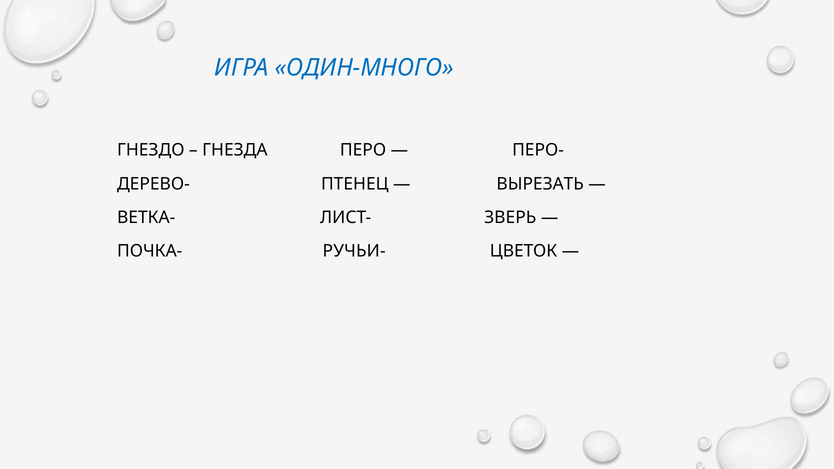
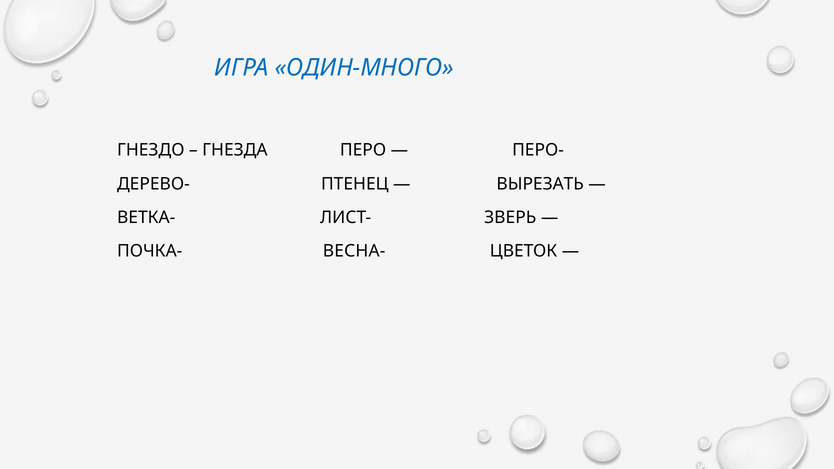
РУЧЬИ-: РУЧЬИ- -> ВЕСНА- (354, 251)
